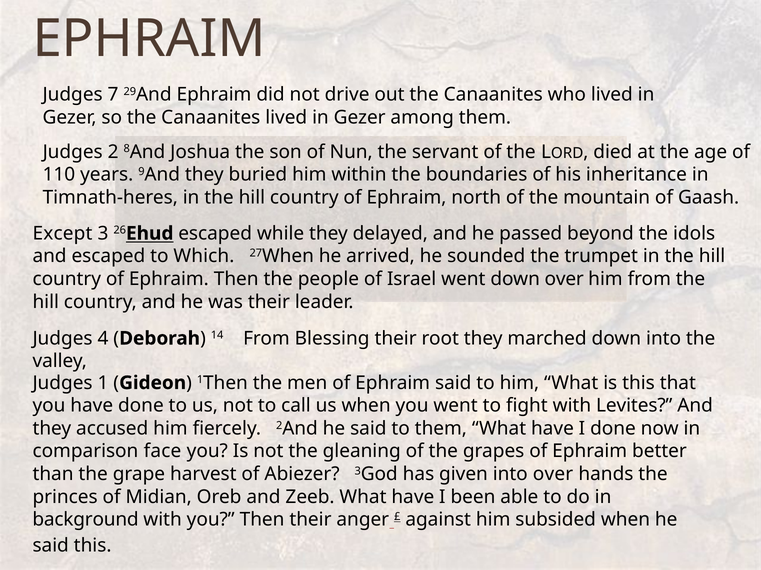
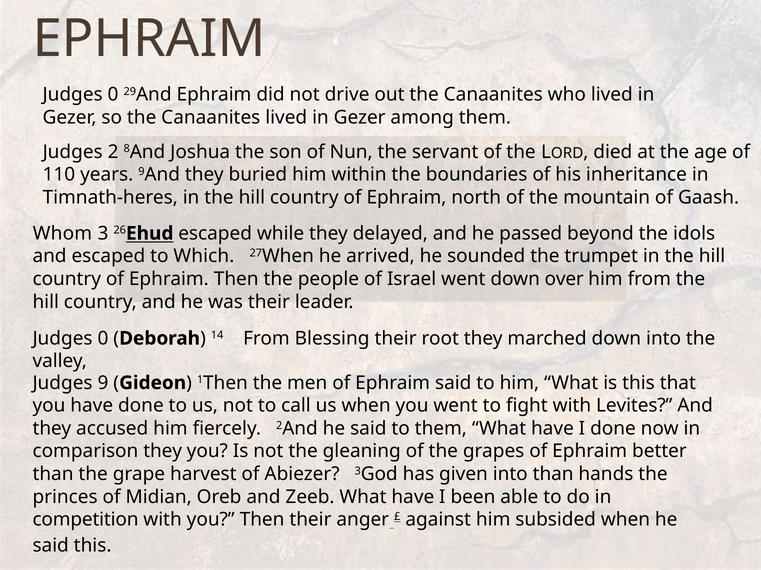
7: 7 -> 0 (113, 95)
Except: Except -> Whom (62, 234)
4: 4 -> 0 (103, 339)
1: 1 -> 9 (103, 383)
comparison face: face -> they (163, 452)
into over: over -> than (553, 475)
background: background -> competition (86, 520)
